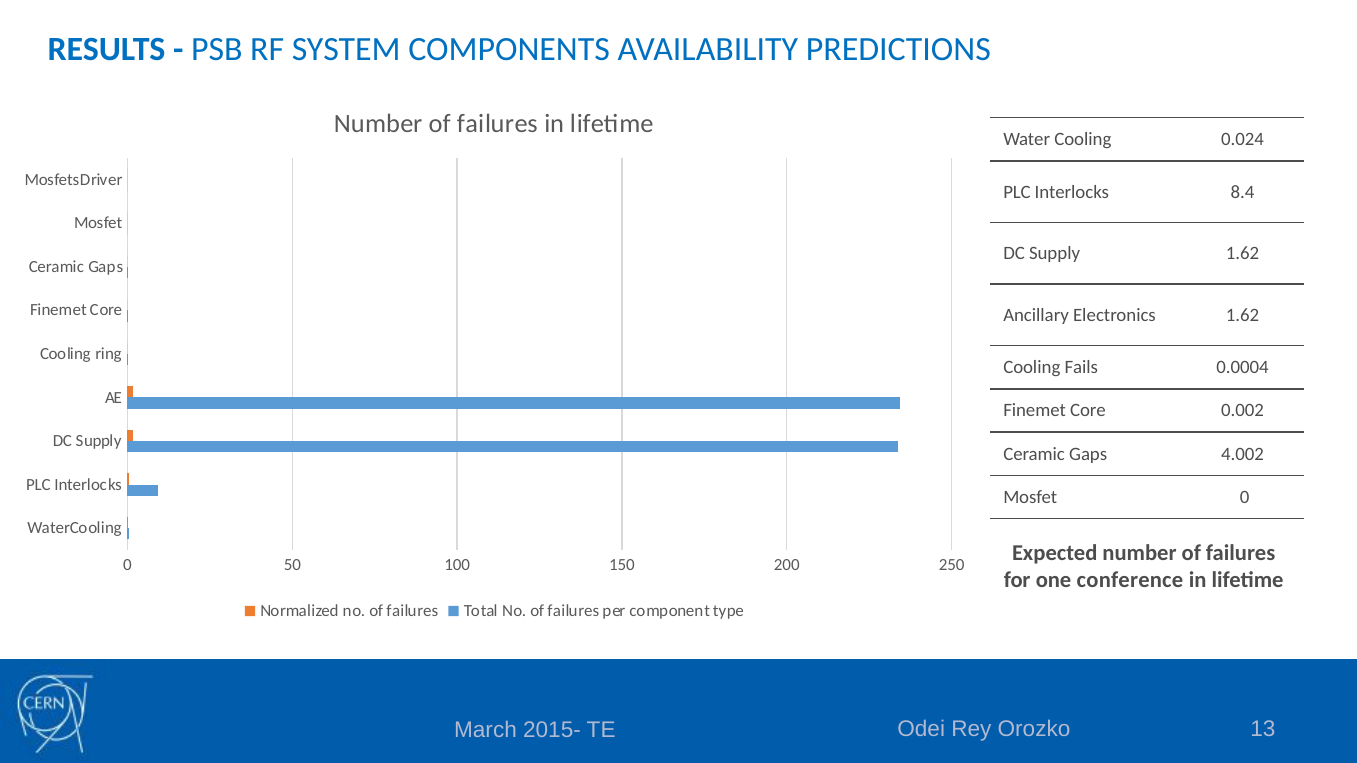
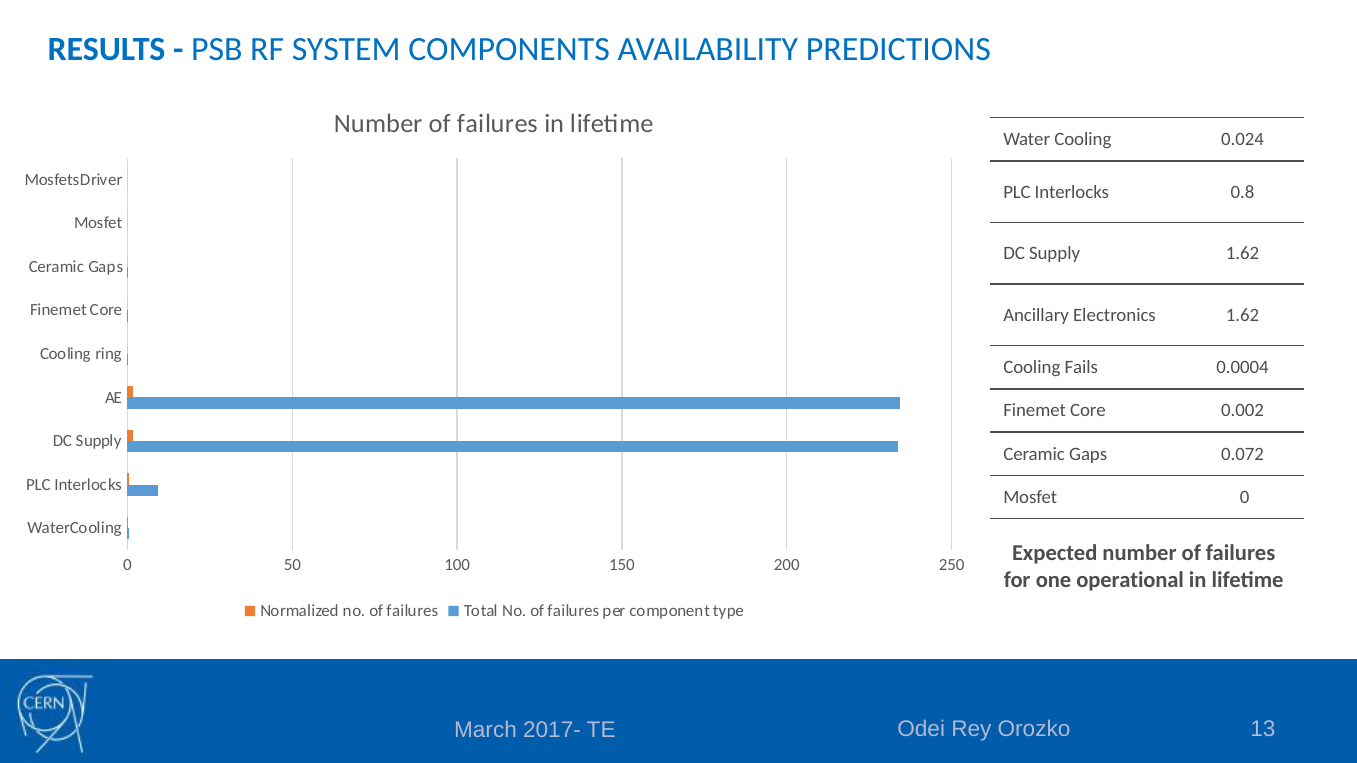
8.4: 8.4 -> 0.8 (1243, 192)
4.002: 4.002 -> 0.072 (1243, 454)
conference: conference -> operational (1130, 580)
2015-: 2015- -> 2017- (552, 730)
